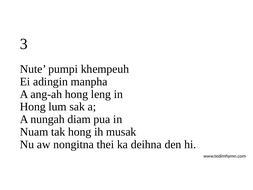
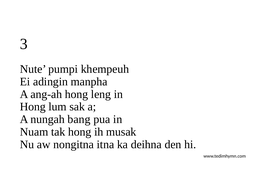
diam: diam -> bang (79, 119)
thei: thei -> itna (105, 144)
